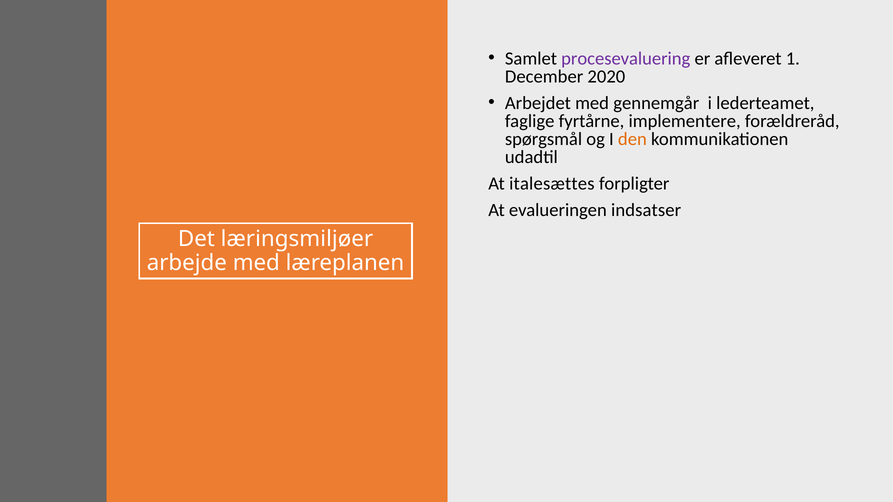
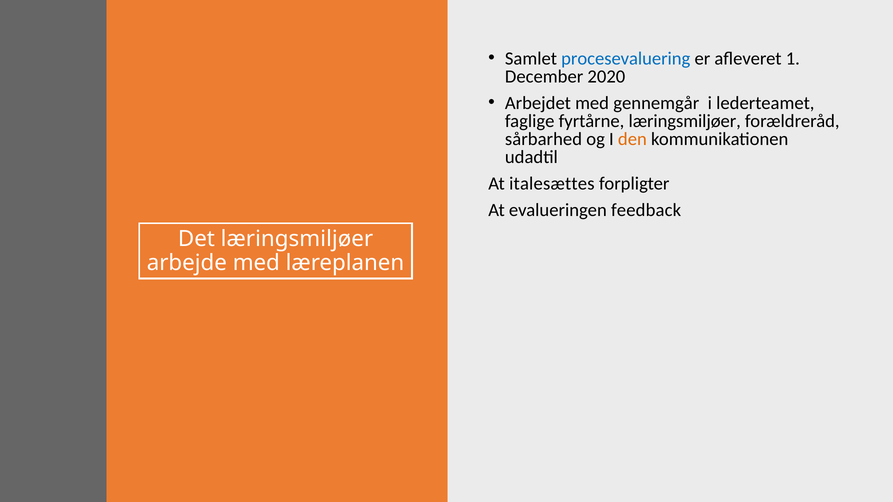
procesevaluering colour: purple -> blue (626, 59)
fyrtårne implementere: implementere -> læringsmiljøer (685, 121)
spørgsmål: spørgsmål -> sårbarhed (544, 139)
indsatser: indsatser -> feedback (646, 210)
